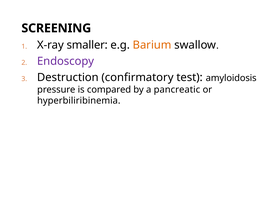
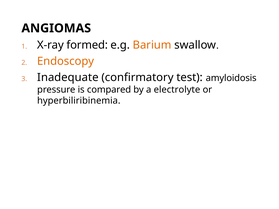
SCREENING: SCREENING -> ANGIOMAS (56, 28)
smaller: smaller -> formed (87, 45)
Endoscopy colour: purple -> orange (66, 61)
Destruction: Destruction -> Inadequate (68, 77)
pancreatic: pancreatic -> electrolyte (177, 90)
